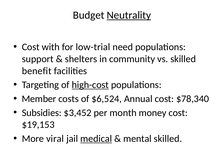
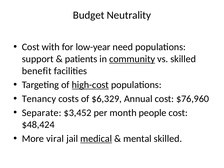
Neutrality underline: present -> none (129, 15)
low-trial: low-trial -> low-year (93, 47)
shelters: shelters -> patients (81, 59)
community underline: none -> present (132, 59)
Member: Member -> Tenancy (39, 99)
$6,524: $6,524 -> $6,329 (107, 99)
$78,340: $78,340 -> $76,960 (193, 99)
Subsidies: Subsidies -> Separate (42, 113)
money: money -> people (153, 113)
$19,153: $19,153 -> $48,424 (38, 125)
